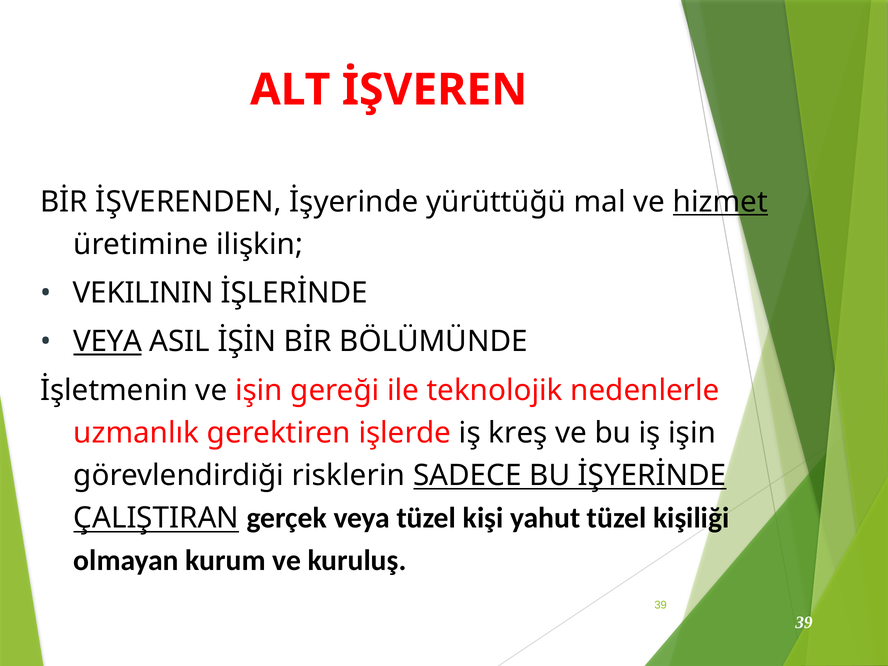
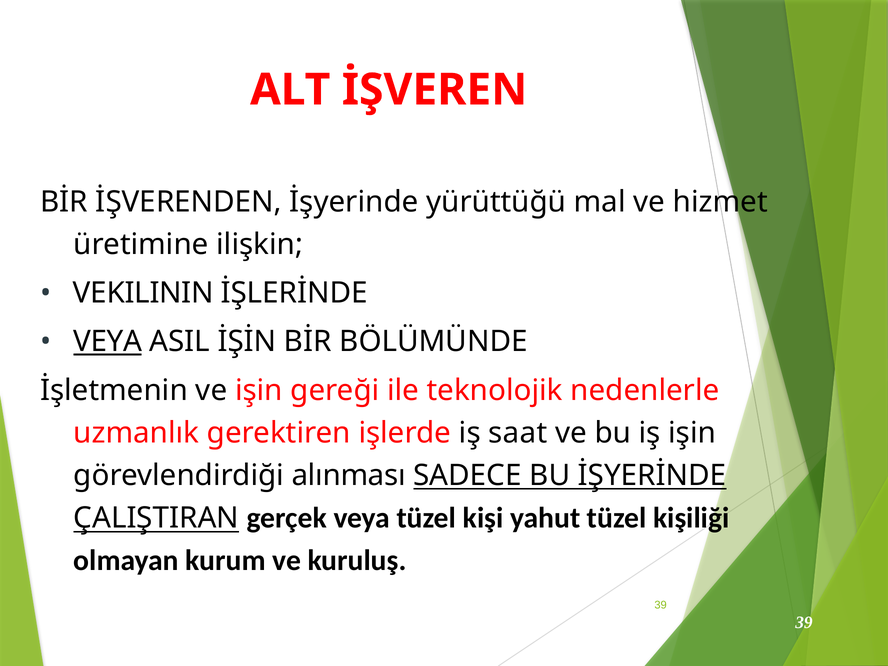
hizmet underline: present -> none (720, 202)
kreş: kreş -> saat (518, 433)
risklerin: risklerin -> alınması (349, 475)
